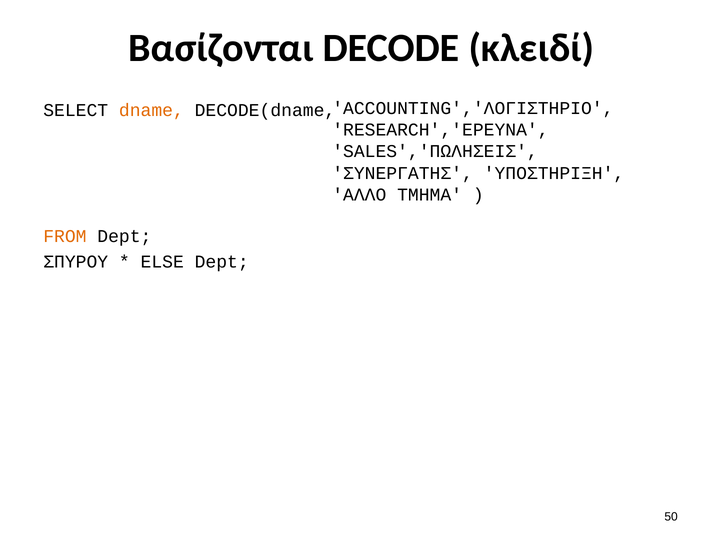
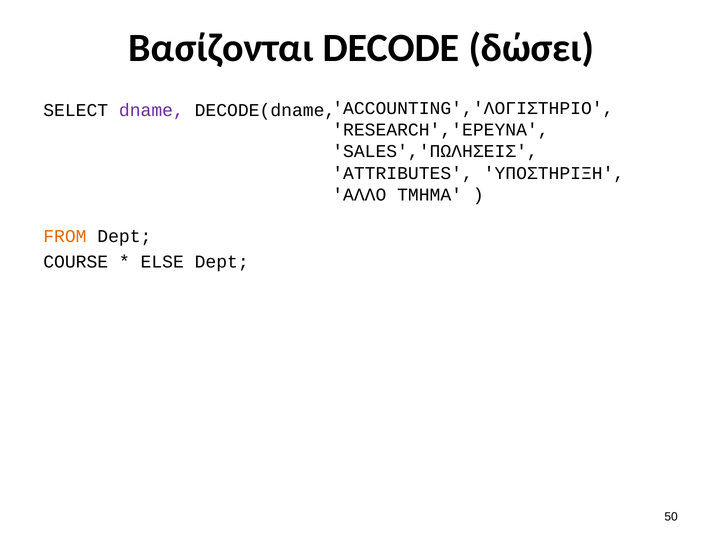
κλειδί: κλειδί -> δώσει (531, 48)
dname colour: orange -> purple (151, 110)
ΣΥΝΕΡΓΑΤΗΣ: ΣΥΝΕΡΓΑΤΗΣ -> ATTRIBUTES (403, 173)
ΣΠΥΡΟΥ: ΣΠΥΡΟΥ -> COURSE (76, 261)
